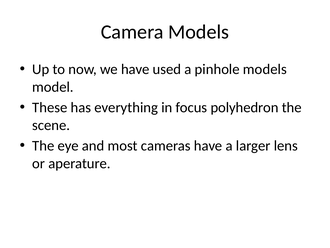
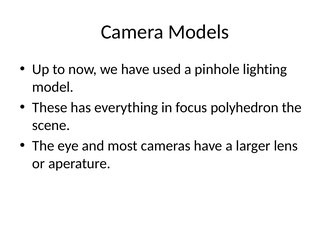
pinhole models: models -> lighting (265, 69)
